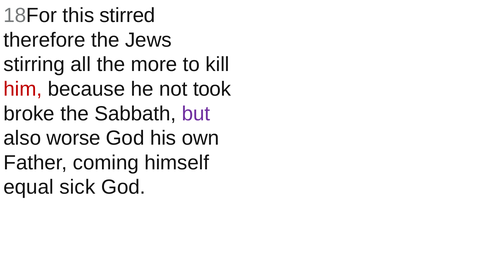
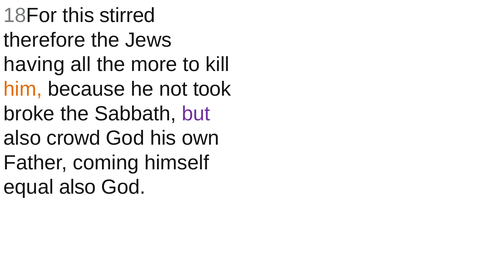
stirring: stirring -> having (34, 65)
him colour: red -> orange (23, 89)
worse: worse -> crowd (74, 138)
equal sick: sick -> also (78, 187)
